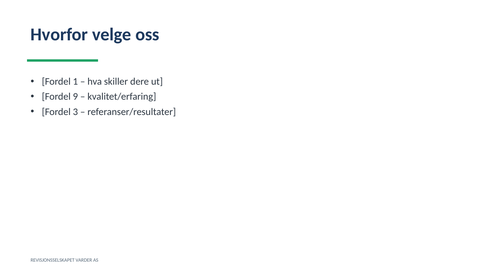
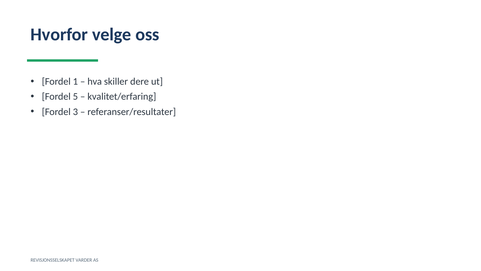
9: 9 -> 5 (75, 97)
